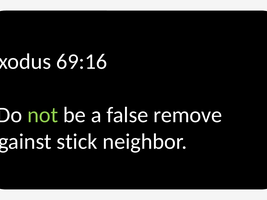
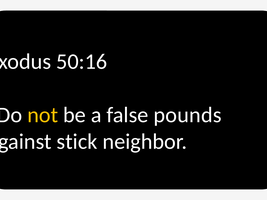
69:16: 69:16 -> 50:16 (82, 62)
not colour: light green -> yellow (43, 115)
remove: remove -> pounds (188, 115)
